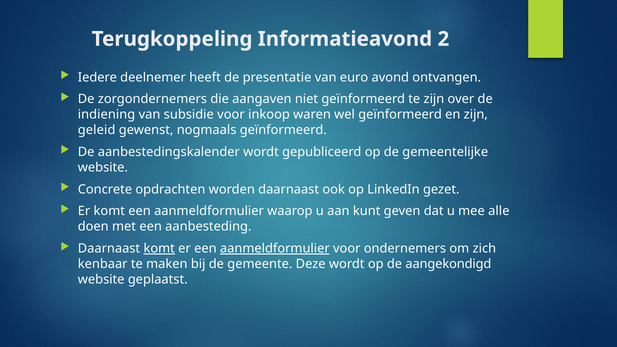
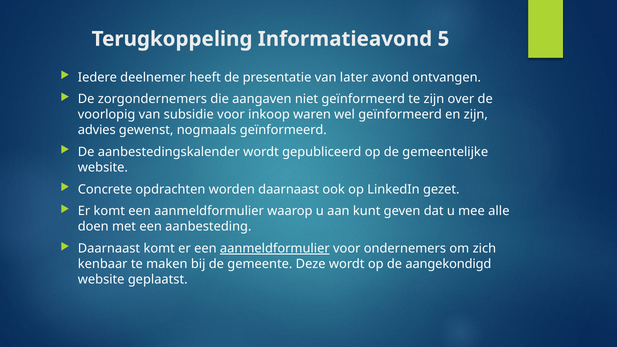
2: 2 -> 5 (443, 39)
euro: euro -> later (354, 77)
indiening: indiening -> voorlopig (107, 115)
geleid: geleid -> advies (97, 130)
komt underline: present -> none (159, 249)
